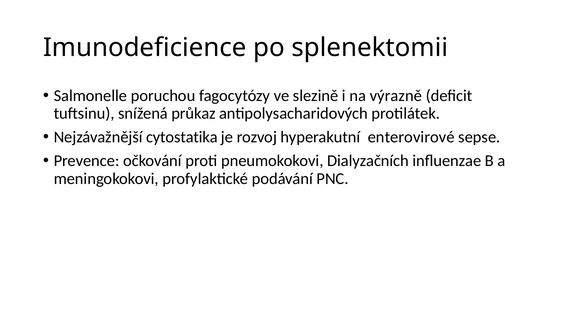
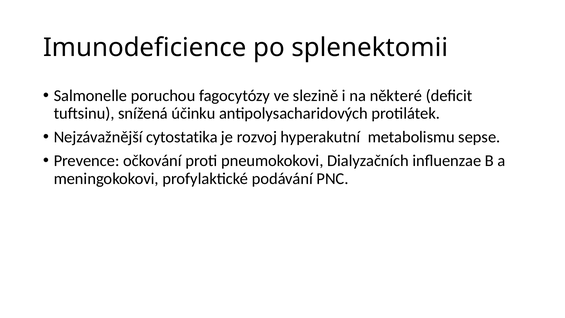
výrazně: výrazně -> některé (396, 96)
průkaz: průkaz -> účinku (193, 113)
enterovirové: enterovirové -> metabolismu (411, 137)
